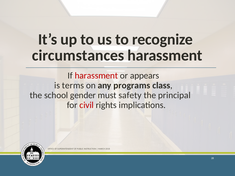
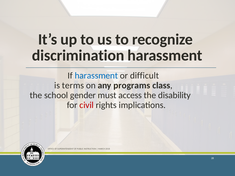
circumstances: circumstances -> discrimination (78, 55)
harassment colour: red -> blue (96, 76)
appears: appears -> difficult (145, 76)
safety: safety -> access (130, 95)
principal: principal -> disability (174, 95)
